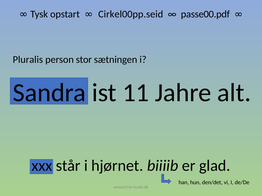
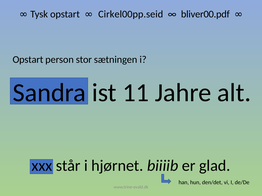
passe00.pdf: passe00.pdf -> bliver00.pdf (205, 14)
Pluralis: Pluralis -> Opstart (28, 60)
